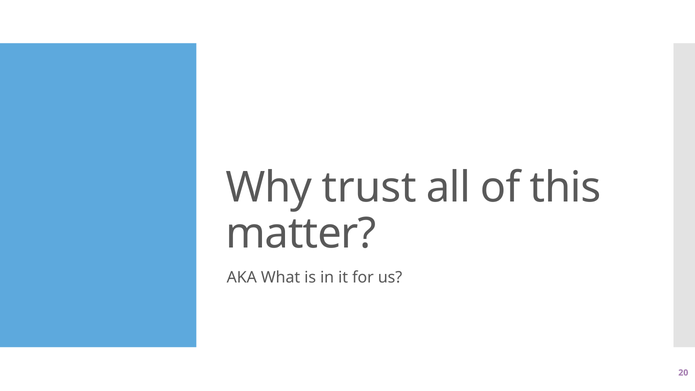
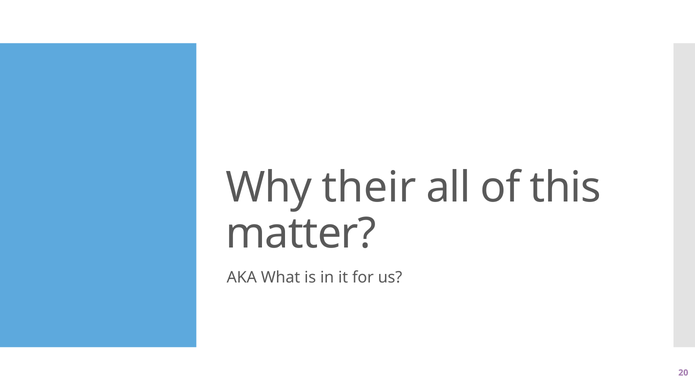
trust: trust -> their (369, 188)
